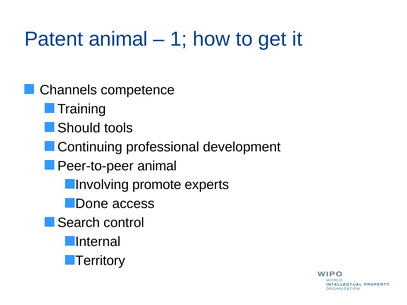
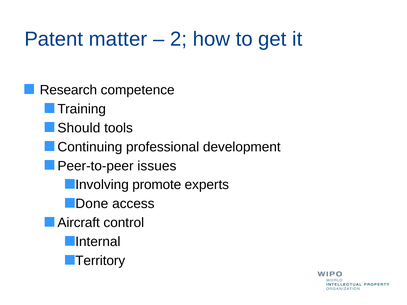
Patent animal: animal -> matter (118, 39)
1: 1 -> 2 (179, 39)
Channels: Channels -> Research (68, 90)
Peer-to-peer animal: animal -> issues (157, 166)
Search: Search -> Aircraft (79, 223)
